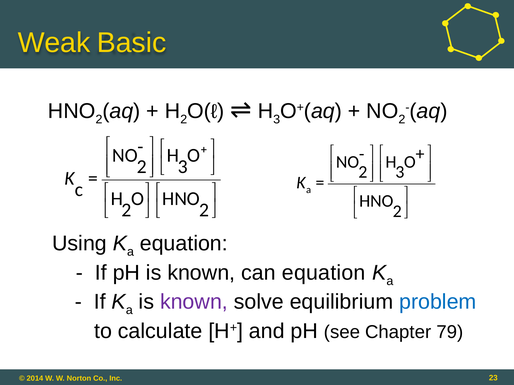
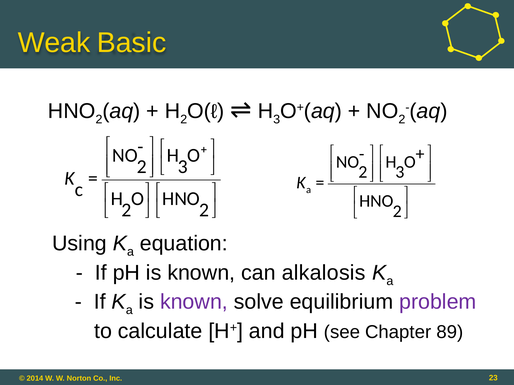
can equation: equation -> alkalosis (324, 273)
problem colour: blue -> purple (438, 302)
79: 79 -> 89 (450, 332)
